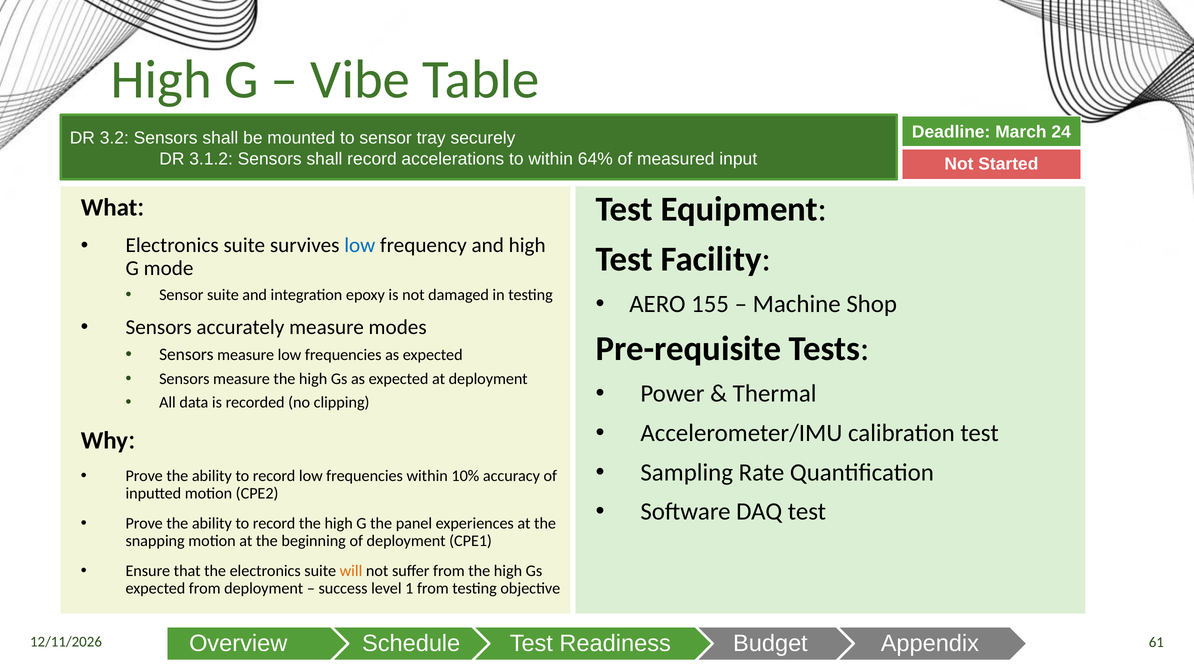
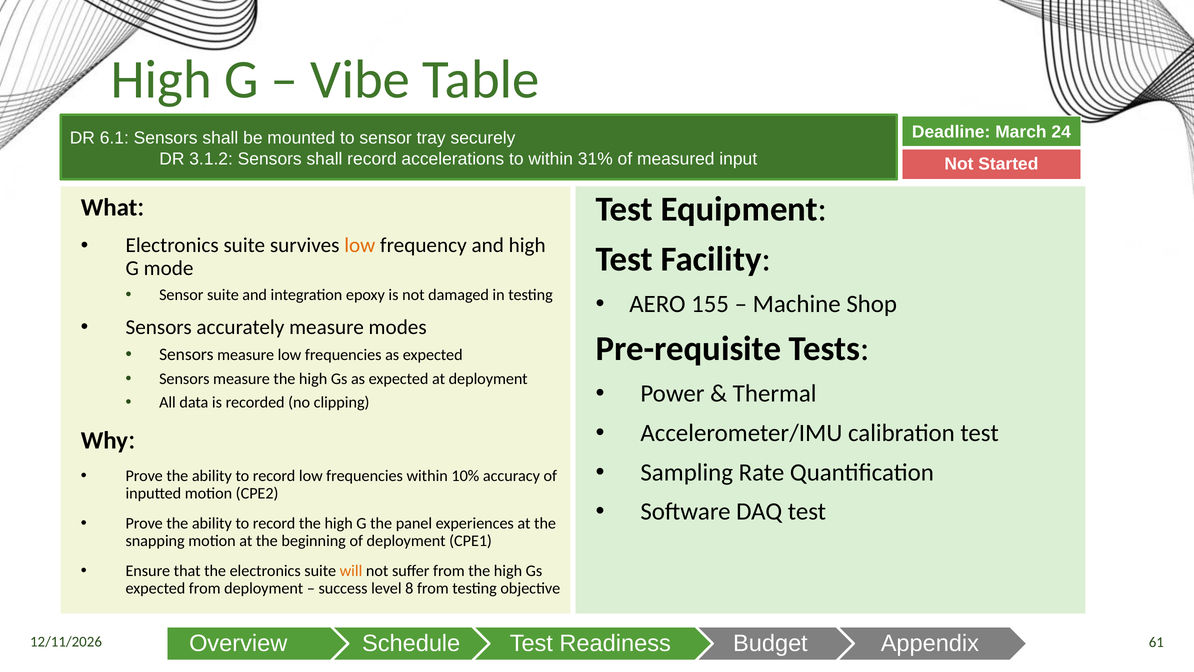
3.2: 3.2 -> 6.1 (114, 138)
64%: 64% -> 31% (595, 159)
low colour: blue -> orange (360, 245)
1: 1 -> 8 (409, 588)
